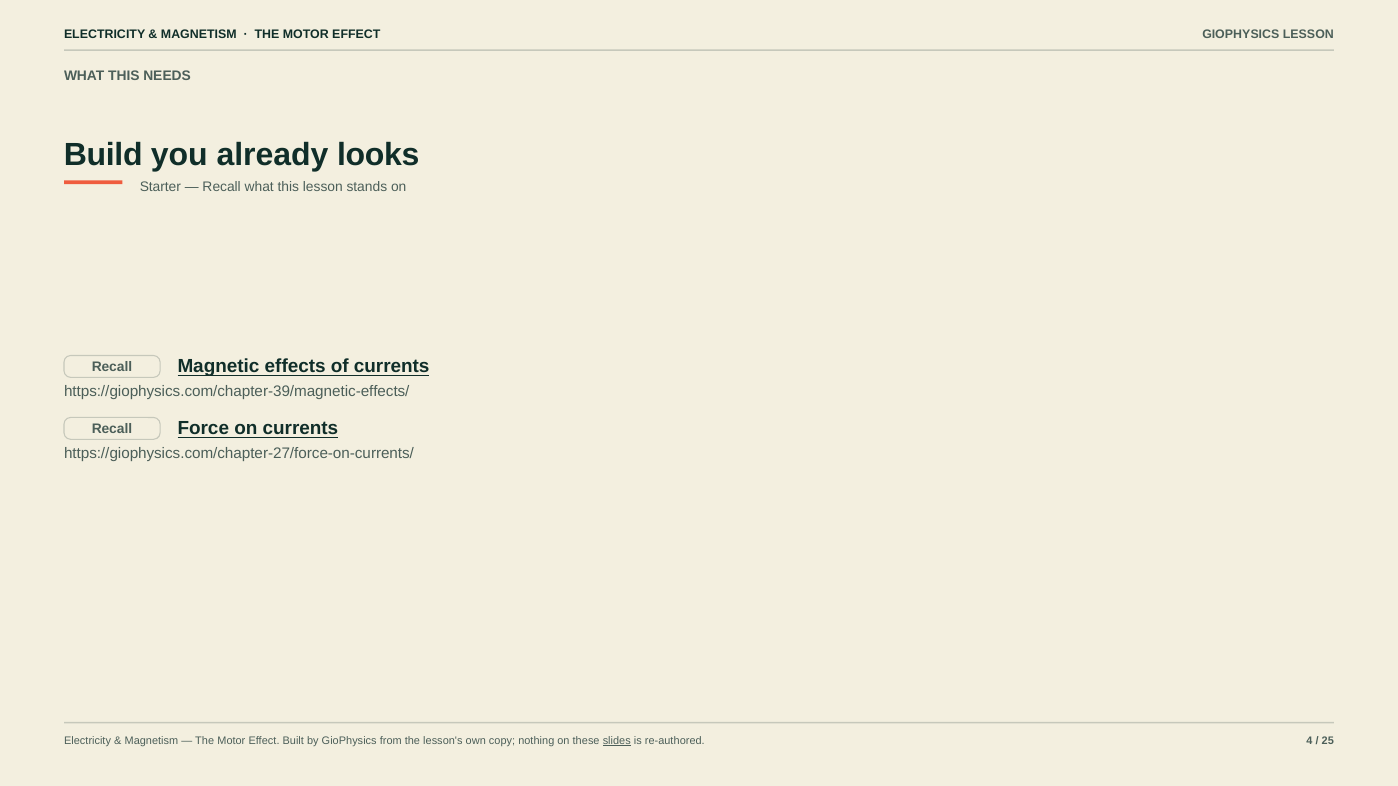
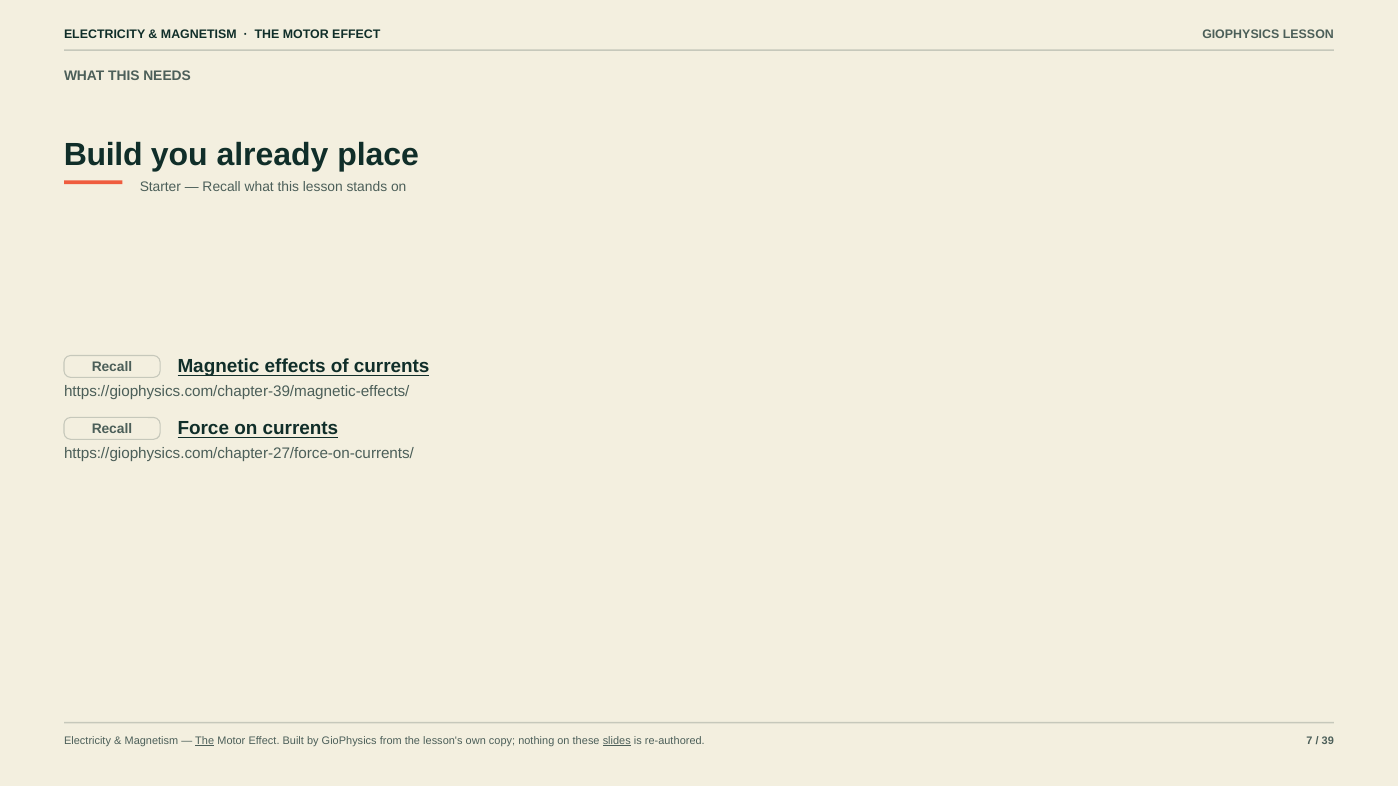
looks: looks -> place (378, 155)
The underline: none -> present (205, 741)
4: 4 -> 7 (1310, 741)
25: 25 -> 39 (1328, 741)
